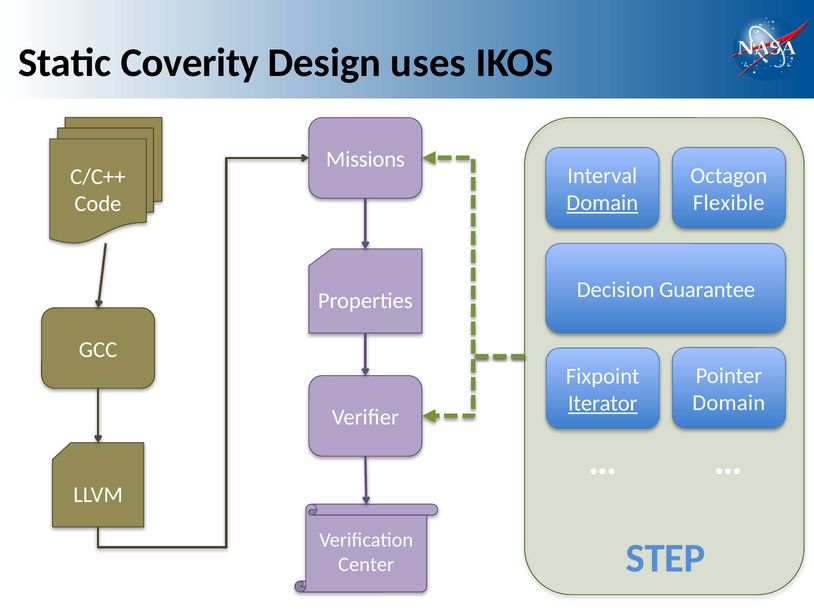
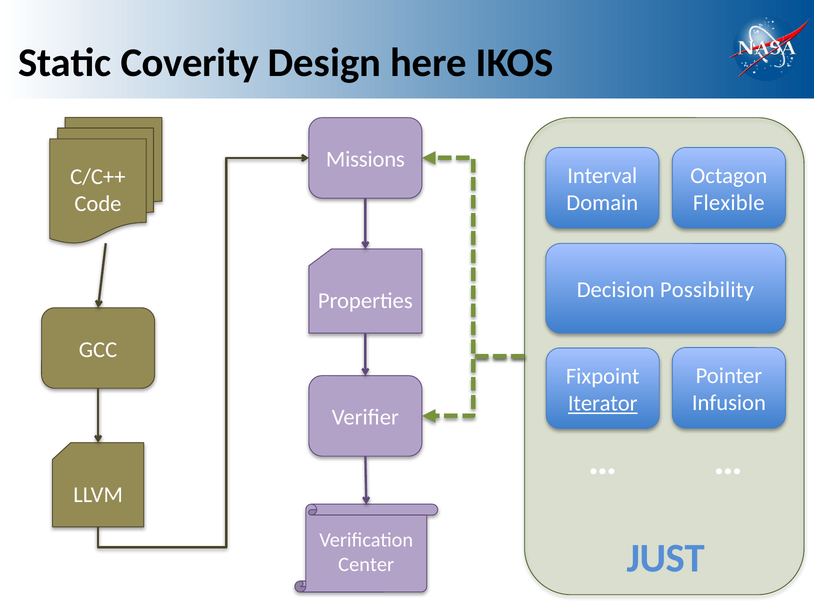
uses: uses -> here (429, 63)
Domain underline: present -> none (602, 203)
Guarantee: Guarantee -> Possibility (707, 290)
Domain: Domain -> Infusion (729, 403)
STEP: STEP -> JUST (666, 558)
